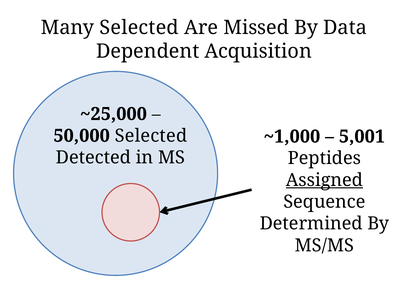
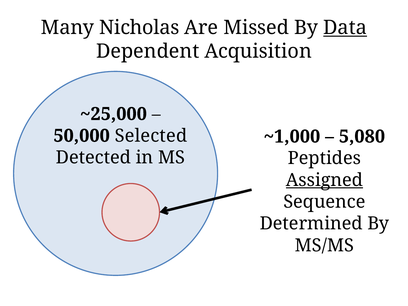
Many Selected: Selected -> Nicholas (139, 28)
Data underline: none -> present (345, 28)
5,001: 5,001 -> 5,080 (362, 137)
